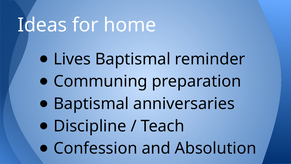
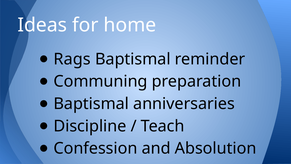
Lives: Lives -> Rags (72, 59)
